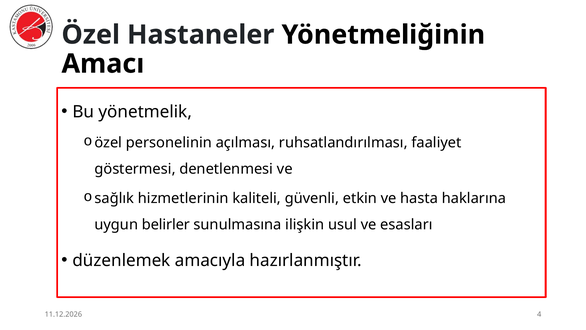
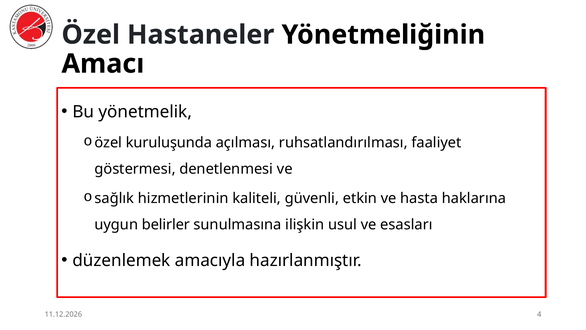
personelinin: personelinin -> kuruluşunda (169, 142)
